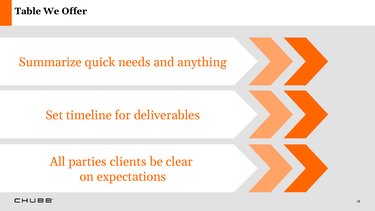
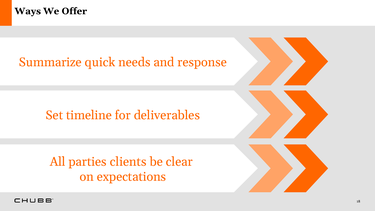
Table: Table -> Ways (28, 11)
anything: anything -> response (202, 62)
